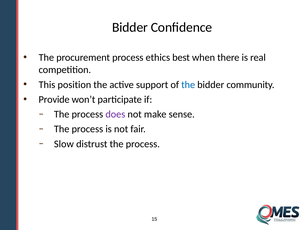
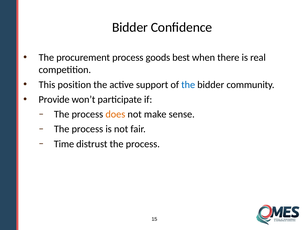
ethics: ethics -> goods (158, 57)
does colour: purple -> orange (115, 114)
Slow: Slow -> Time (64, 144)
